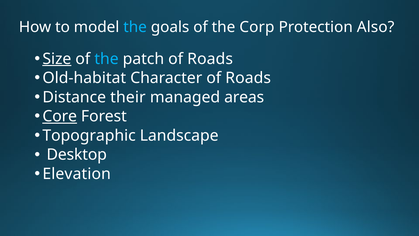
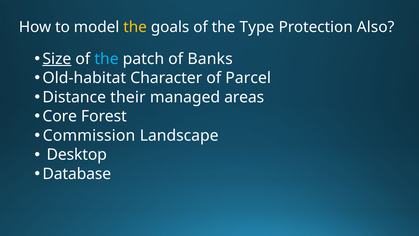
the colour: light blue -> yellow (135, 27)
Corp: Corp -> Type (257, 27)
patch of Roads: Roads -> Banks (210, 59)
Character of Roads: Roads -> Parcel (248, 78)
Core underline: present -> none (60, 116)
Topographic: Topographic -> Commission (89, 135)
Elevation: Elevation -> Database (77, 174)
